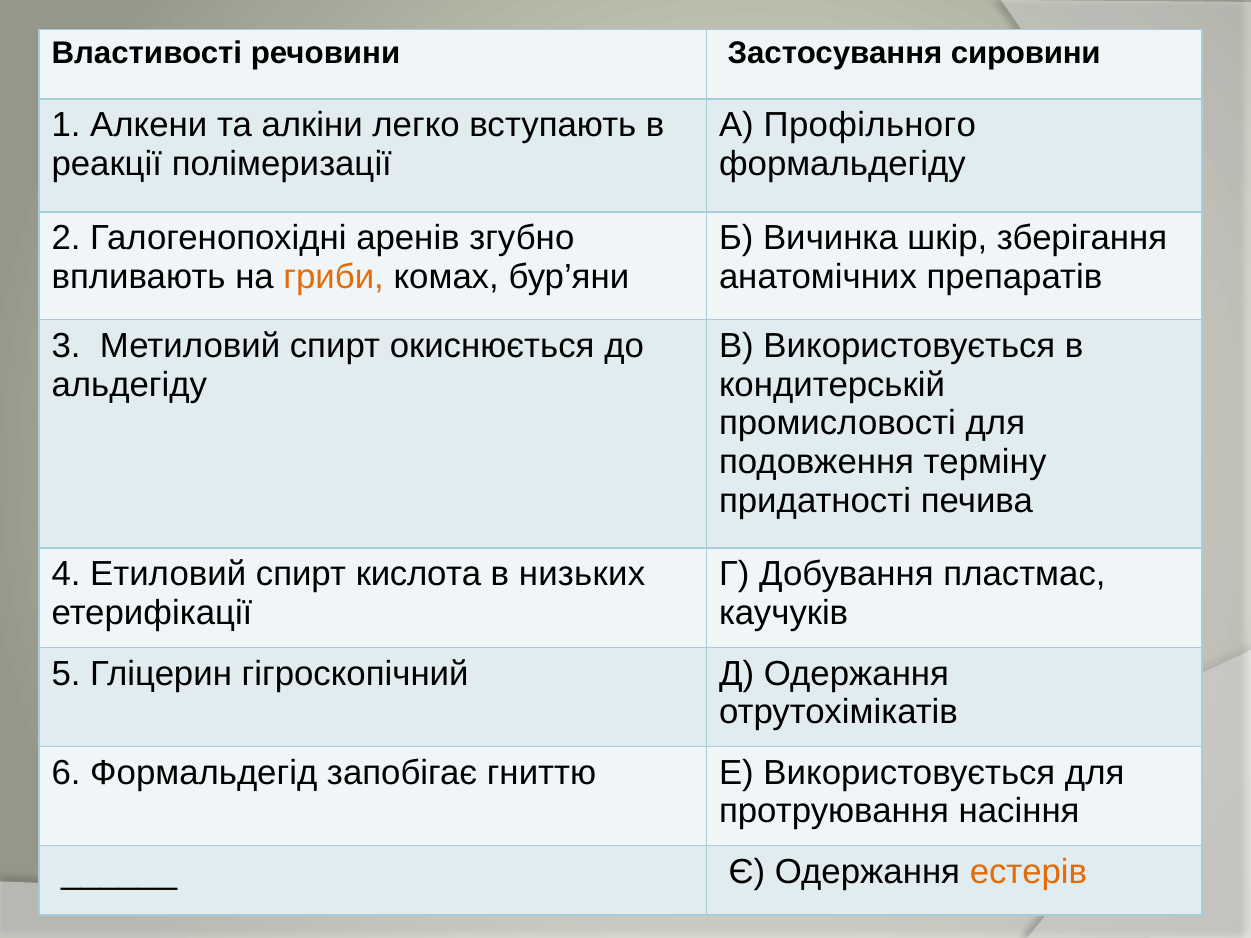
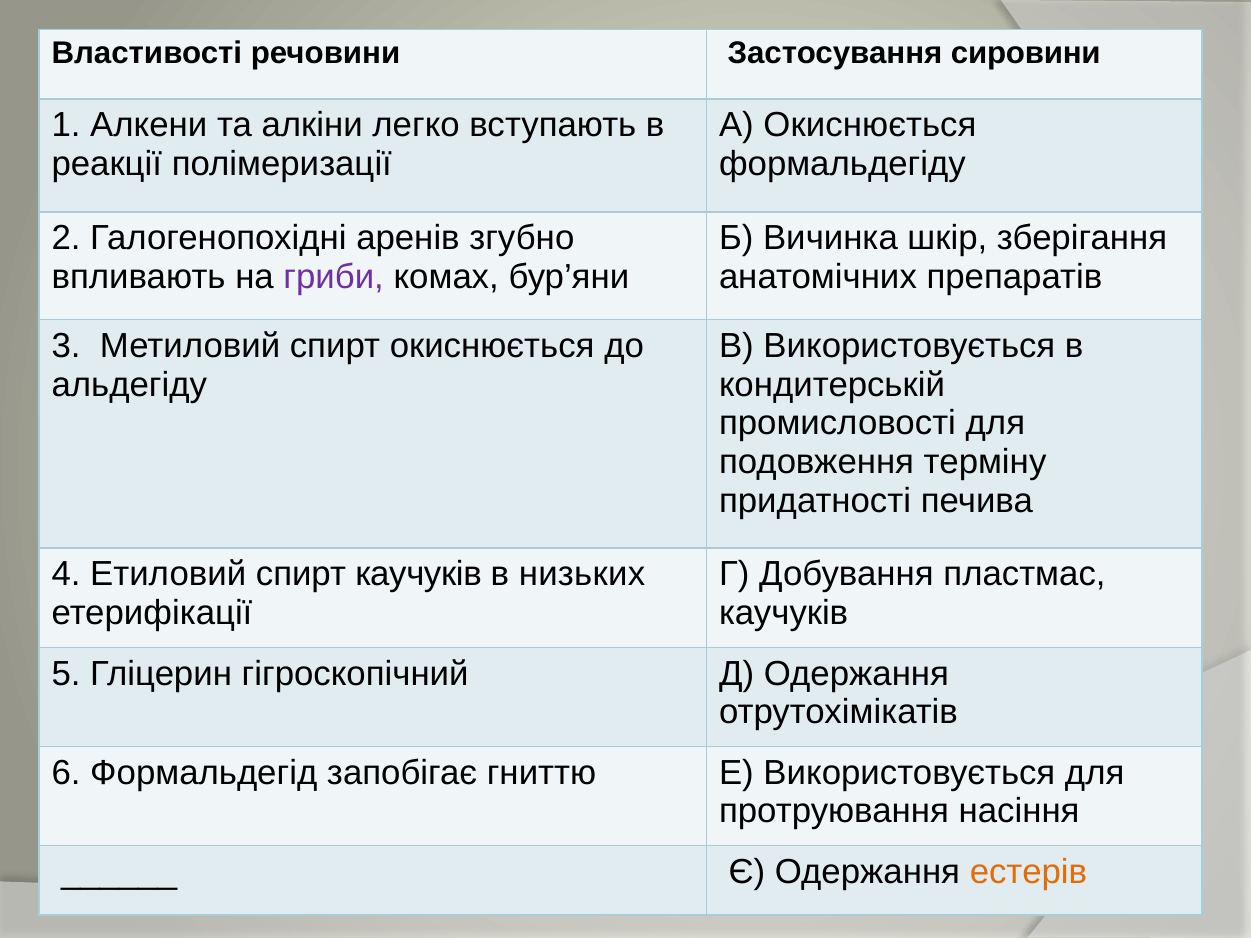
А Профільного: Профільного -> Окиснюється (870, 125)
гриби colour: orange -> purple (334, 277)
спирт кислота: кислота -> каучуків (419, 575)
